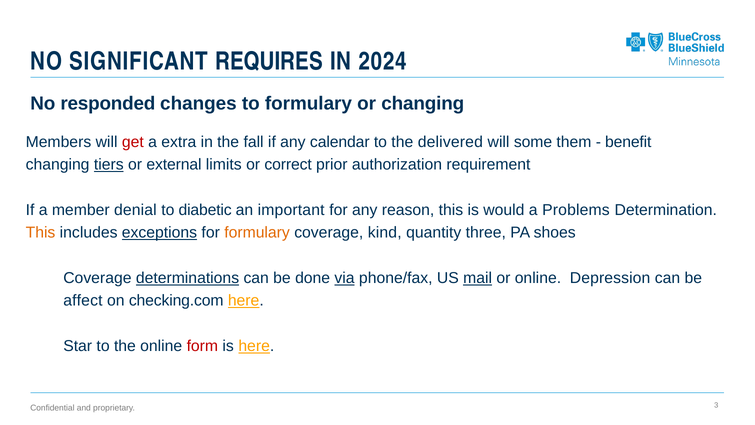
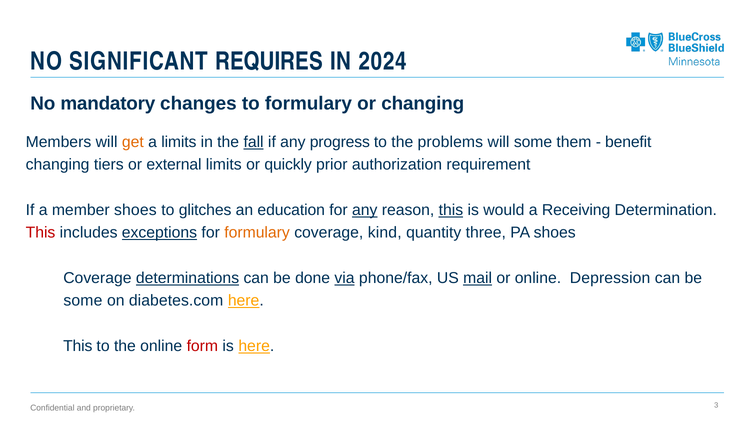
responded: responded -> mandatory (108, 103)
get colour: red -> orange (133, 142)
a extra: extra -> limits (179, 142)
fall underline: none -> present (254, 142)
calendar: calendar -> progress (340, 142)
delivered: delivered -> problems (450, 142)
tiers underline: present -> none (109, 165)
correct: correct -> quickly (288, 165)
member denial: denial -> shoes (135, 210)
diabetic: diabetic -> glitches (205, 210)
important: important -> education (291, 210)
any underline: none -> present (365, 210)
this underline: none -> present (451, 210)
Problems: Problems -> Receiving (576, 210)
This colour: orange -> red (41, 233)
affect: affect -> some (83, 301)
checking.com: checking.com -> diabetes.com (176, 301)
Star: Star -> This (78, 346)
